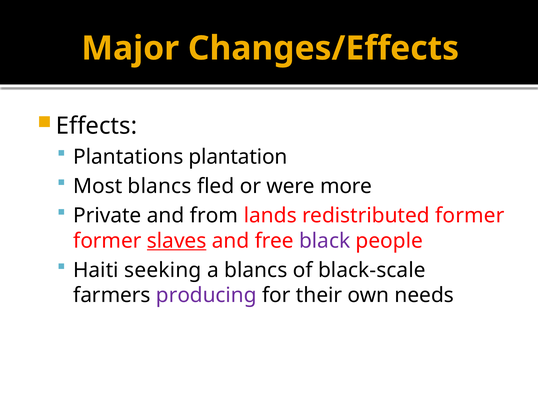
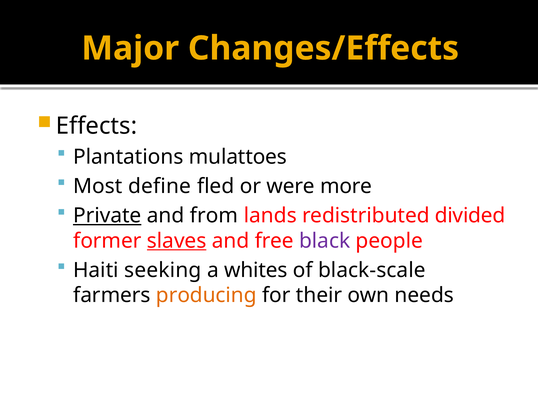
plantation: plantation -> mulattoes (238, 157)
Most blancs: blancs -> define (160, 186)
Private underline: none -> present (107, 215)
redistributed former: former -> divided (470, 215)
a blancs: blancs -> whites (256, 270)
producing colour: purple -> orange (206, 295)
